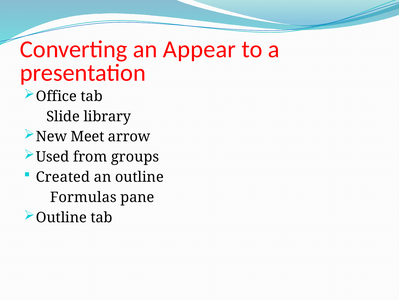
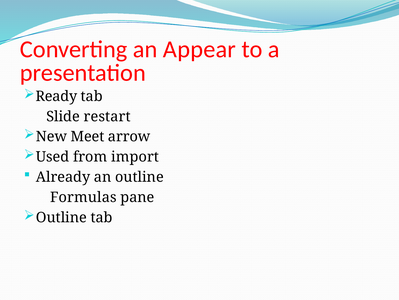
Office: Office -> Ready (56, 96)
library: library -> restart (107, 116)
groups: groups -> import (135, 157)
Created: Created -> Already (63, 177)
